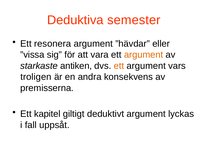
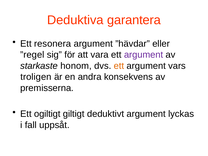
semester: semester -> garantera (134, 20)
”vissa: ”vissa -> ”regel (32, 55)
argument colour: orange -> purple (144, 55)
antiken: antiken -> honom (76, 66)
kapitel: kapitel -> ogiltigt (47, 114)
